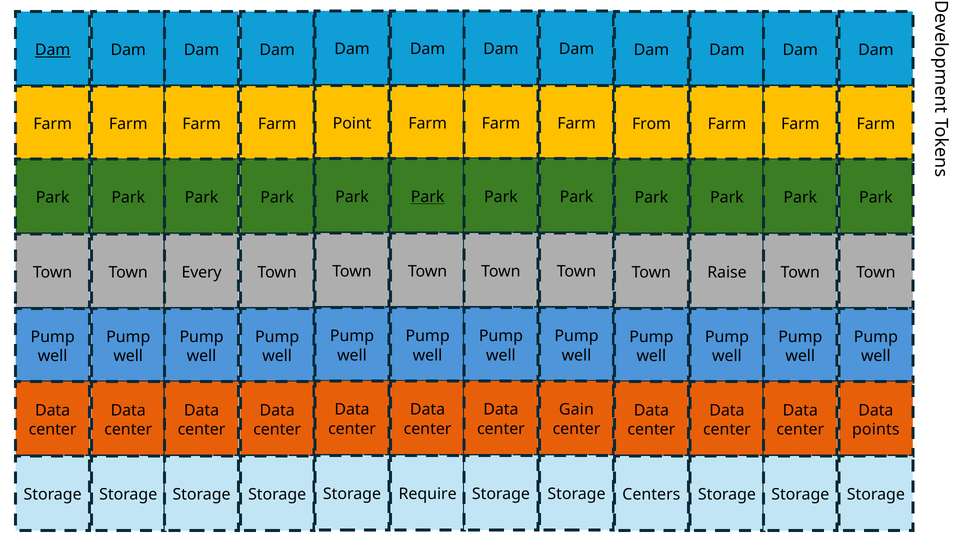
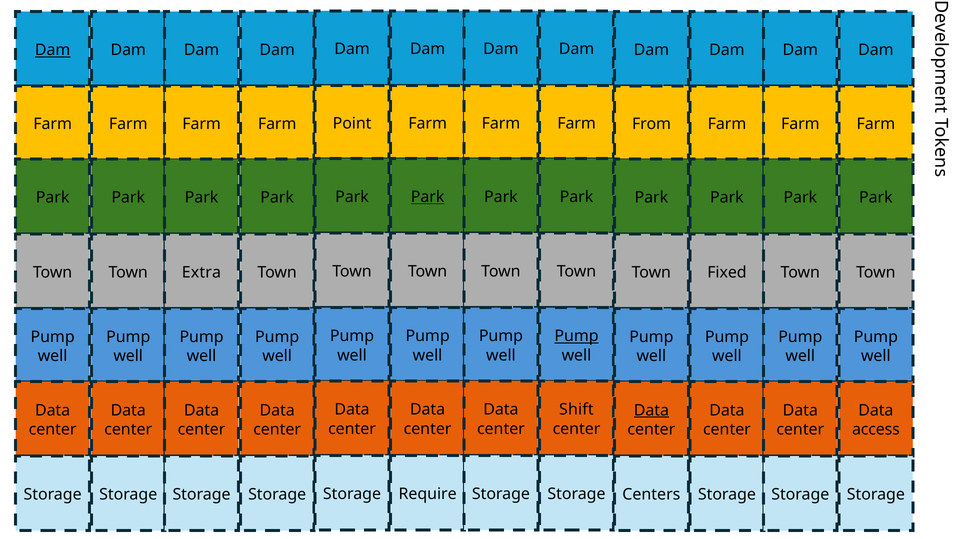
Every: Every -> Extra (201, 272)
Raise: Raise -> Fixed (727, 272)
Pump underline: none -> present (577, 336)
Gain: Gain -> Shift (576, 409)
Data underline: none -> present (651, 410)
points: points -> access (876, 429)
